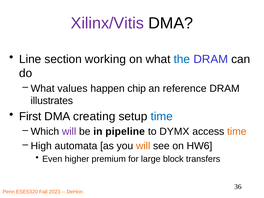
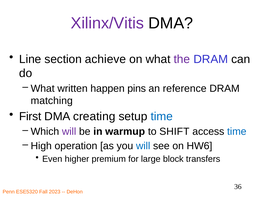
working: working -> achieve (105, 59)
the colour: blue -> purple (182, 59)
values: values -> written (73, 88)
chip: chip -> pins (137, 88)
illustrates: illustrates -> matching (52, 101)
pipeline: pipeline -> warmup (125, 132)
DYMX: DYMX -> SHIFT (174, 132)
time colour: orange -> blue (237, 132)
automata: automata -> operation (76, 146)
will colour: orange -> blue (143, 146)
